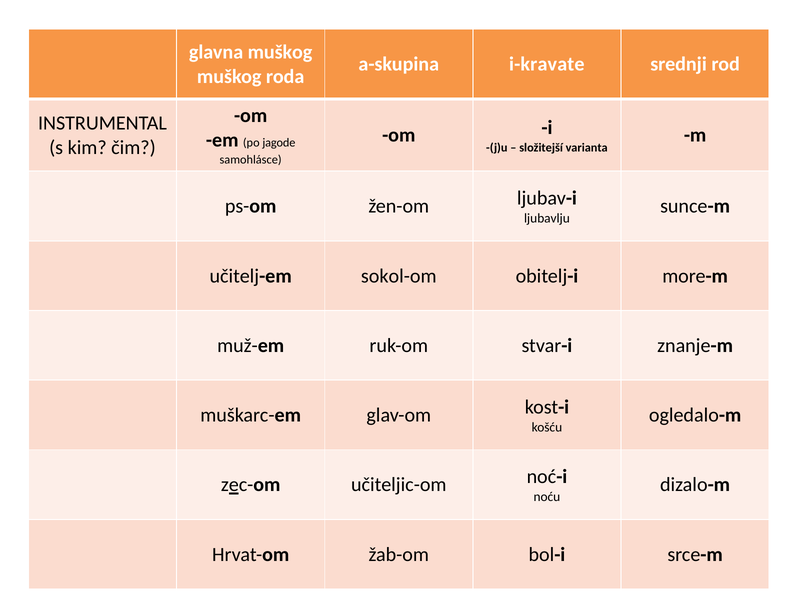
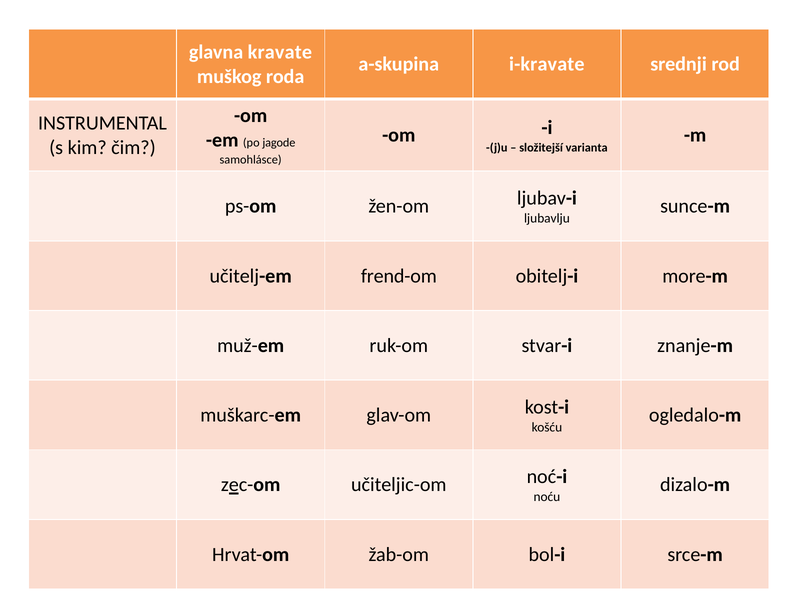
glavna muškog: muškog -> kravate (280, 52)
sokol-om: sokol-om -> frend-om (399, 276)
